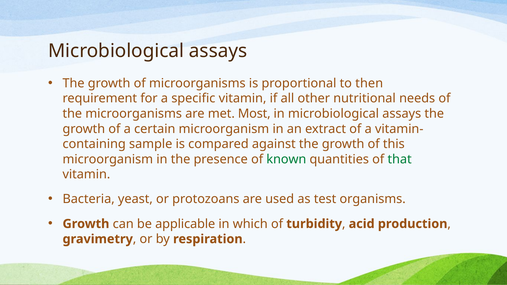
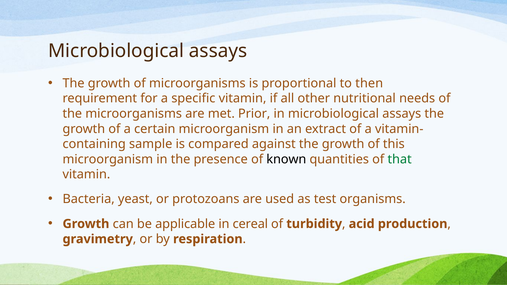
Most: Most -> Prior (254, 114)
known colour: green -> black (286, 159)
which: which -> cereal (250, 224)
